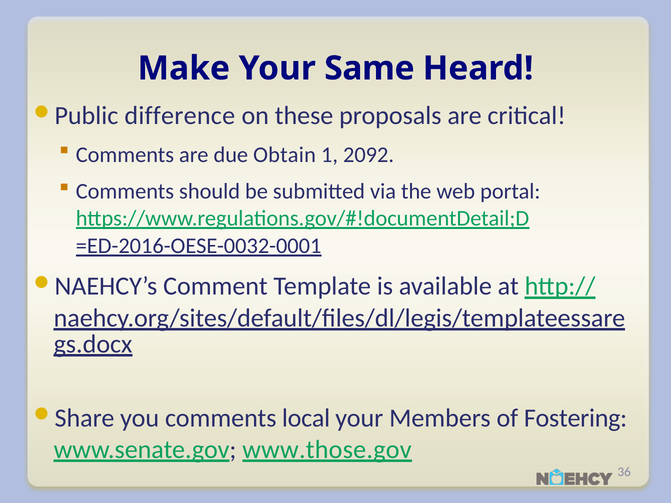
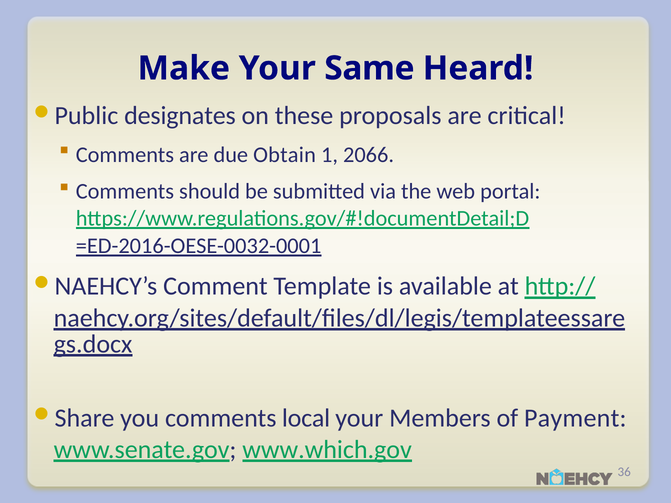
difference: difference -> designates (180, 116)
2092: 2092 -> 2066 (369, 155)
Fostering: Fostering -> Payment (575, 418)
www.those.gov: www.those.gov -> www.which.gov (327, 450)
